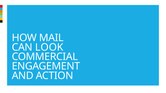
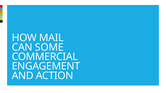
LOOK: LOOK -> SOME (49, 47)
